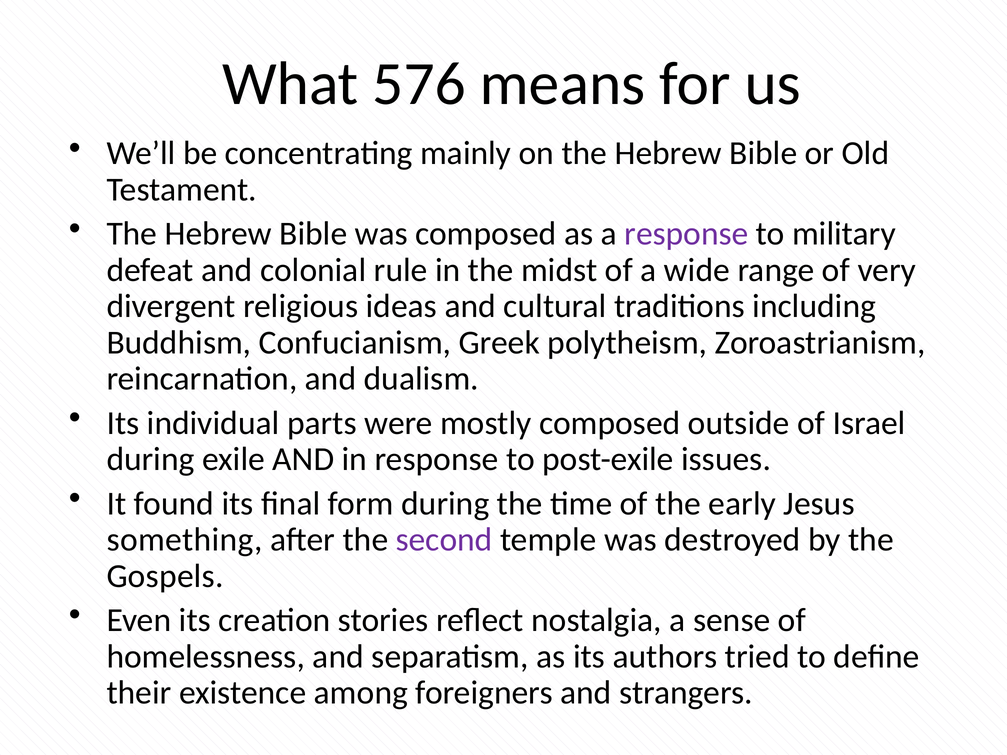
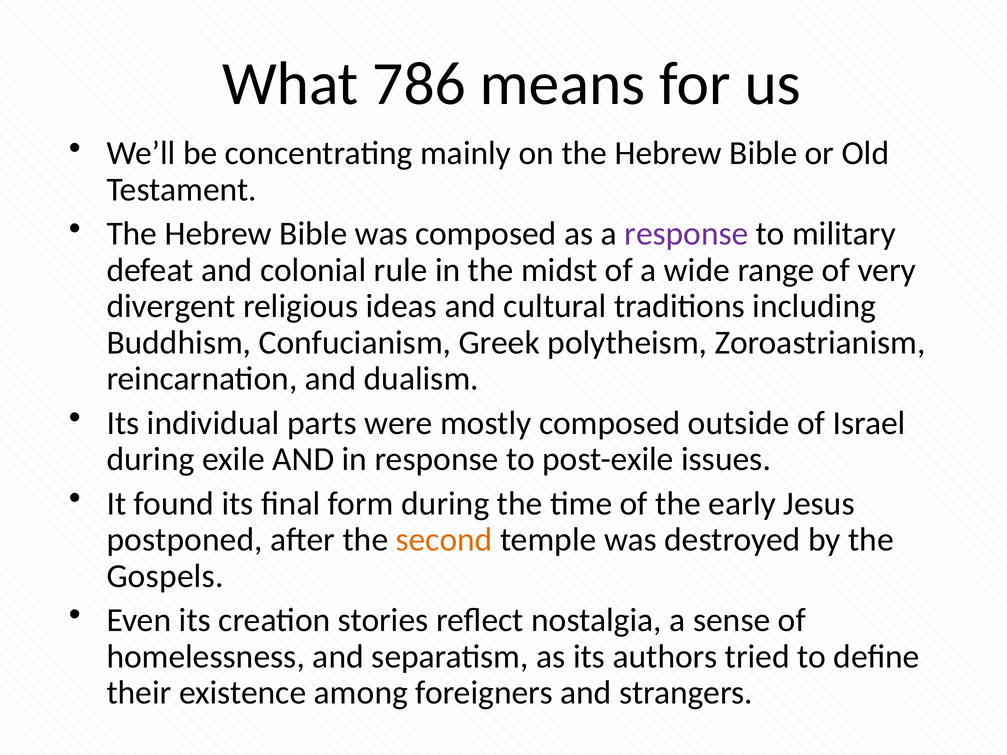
576: 576 -> 786 (419, 84)
something: something -> postponed (185, 540)
second colour: purple -> orange (444, 540)
